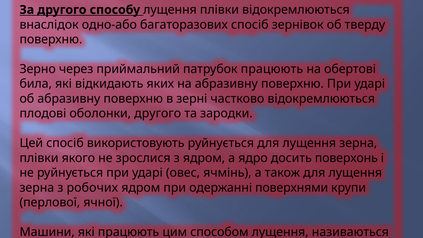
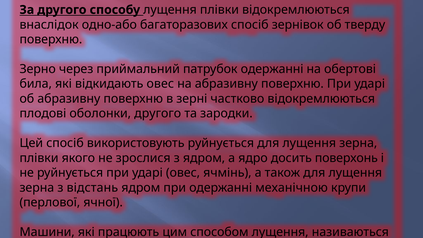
патрубок працюють: працюють -> одержанні (272, 69)
відкидають яких: яких -> овес (160, 84)
робочих: робочих -> відстань (92, 188)
поверхнями: поверхнями -> механічною (292, 188)
